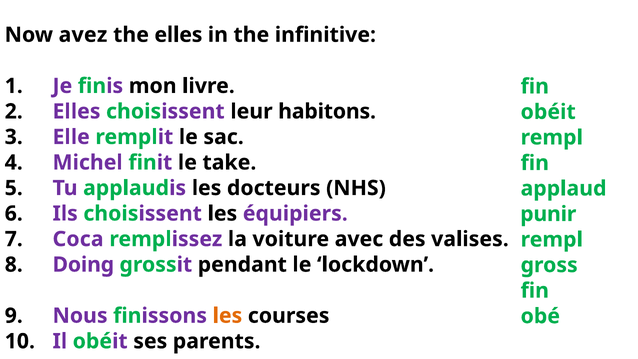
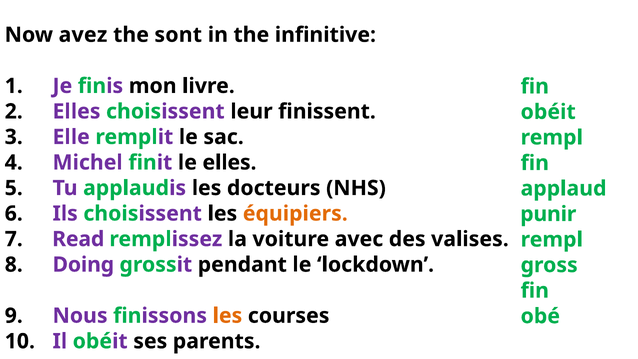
the elles: elles -> sont (178, 35)
habitons: habitons -> finissent (327, 111)
le take: take -> elles (229, 162)
équipiers colour: purple -> orange (295, 214)
Coca: Coca -> Read (78, 239)
